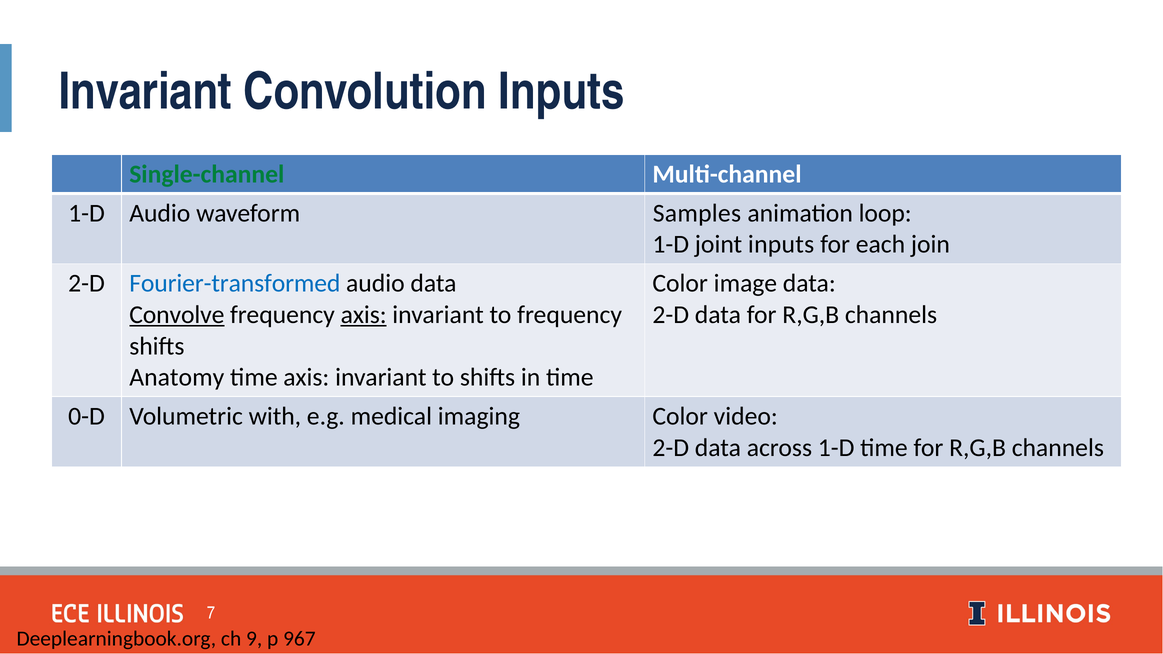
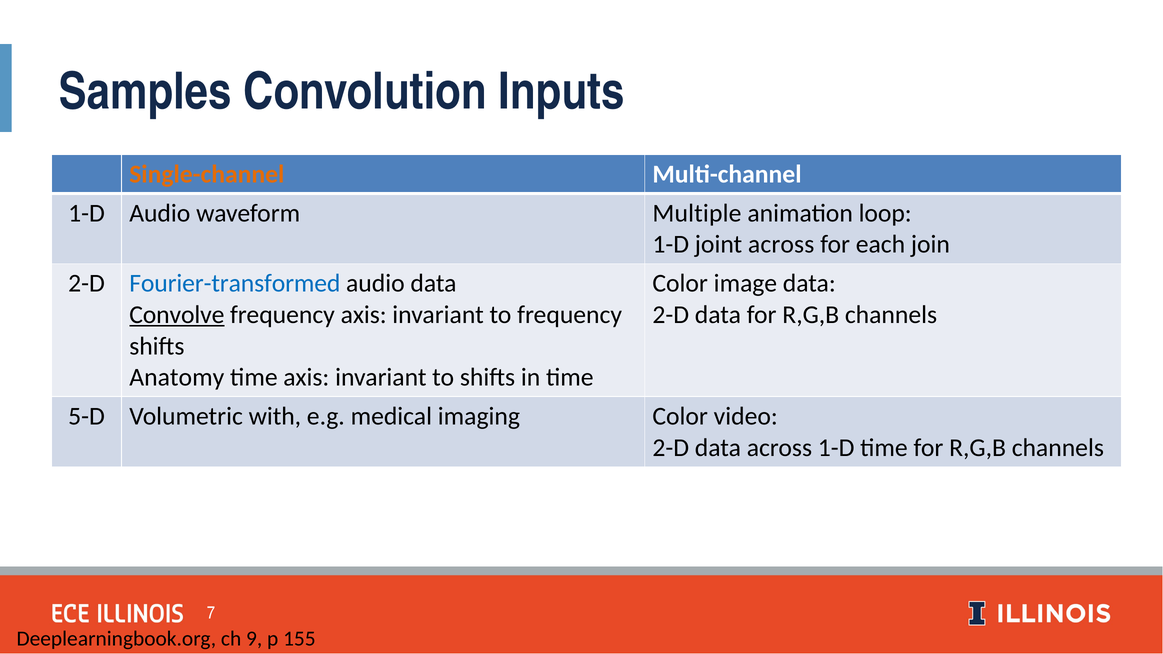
Invariant: Invariant -> Samples (145, 92)
Single-channel colour: green -> orange (207, 174)
Samples: Samples -> Multiple (697, 213)
joint inputs: inputs -> across (781, 245)
axis underline: present -> none (364, 315)
0-D: 0-D -> 5-D (87, 417)
967: 967 -> 155 (299, 639)
